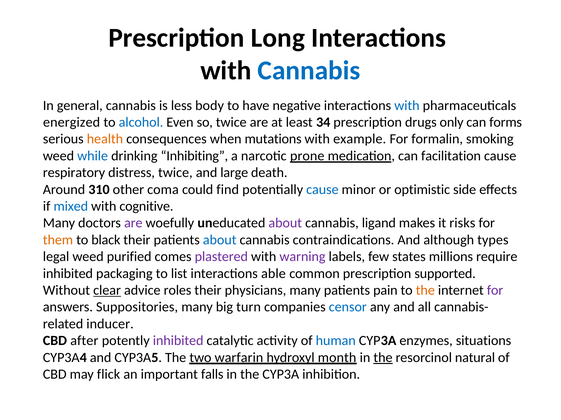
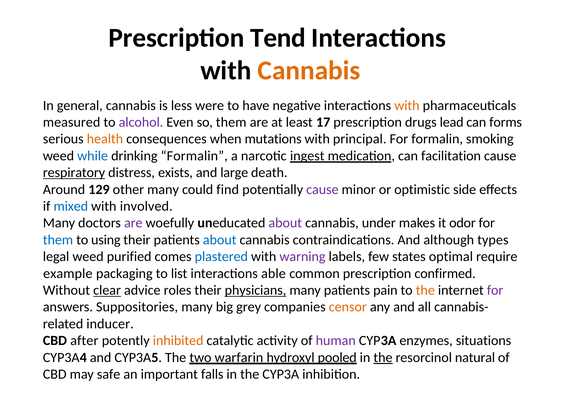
Long: Long -> Tend (278, 38)
Cannabis colour: blue -> orange (309, 71)
body: body -> were (210, 106)
with colour: blue -> orange (407, 106)
energized: energized -> measured (72, 122)
alcohol colour: blue -> purple (141, 122)
so twice: twice -> them (231, 122)
34: 34 -> 17 (323, 122)
only: only -> lead (452, 122)
example: example -> principal (360, 139)
drinking Inhibiting: Inhibiting -> Formalin (194, 156)
prone: prone -> ingest (307, 156)
respiratory underline: none -> present (74, 173)
distress twice: twice -> exists (175, 173)
310: 310 -> 129 (99, 190)
other coma: coma -> many (163, 190)
cause colour: blue -> purple (322, 190)
cognitive: cognitive -> involved (146, 207)
ligand: ligand -> under (379, 223)
risks: risks -> odor (462, 223)
them colour: orange -> blue (58, 240)
black: black -> using (106, 240)
plastered colour: purple -> blue (221, 257)
millions: millions -> optimal (451, 257)
inhibited: inhibited -> example (68, 274)
supported: supported -> confirmed (445, 274)
physicians underline: none -> present (255, 291)
turn: turn -> grey (249, 308)
censor colour: blue -> orange (348, 308)
inhibited colour: purple -> orange (178, 341)
human colour: blue -> purple (336, 341)
month: month -> pooled (337, 358)
flick: flick -> safe (109, 375)
